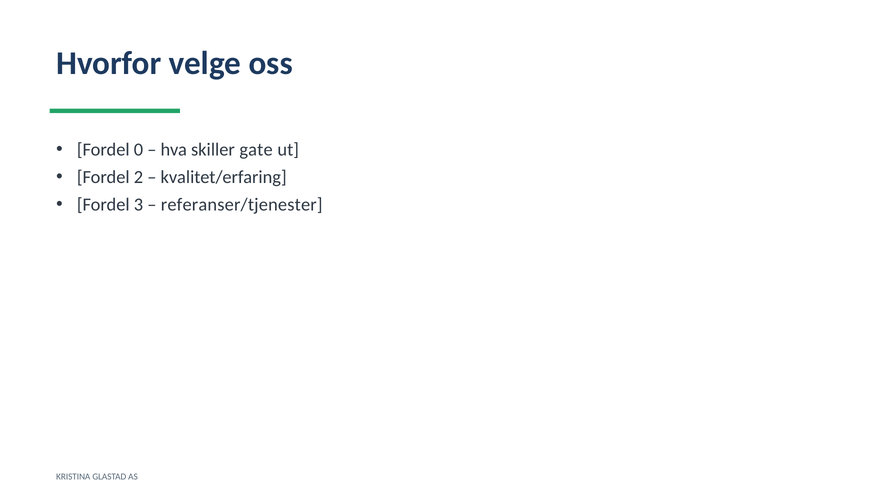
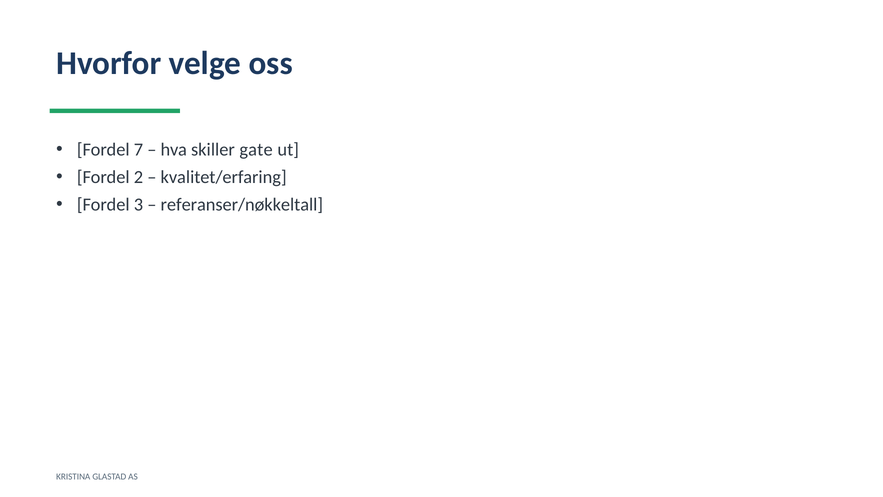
0: 0 -> 7 (138, 150)
referanser/tjenester: referanser/tjenester -> referanser/nøkkeltall (242, 205)
